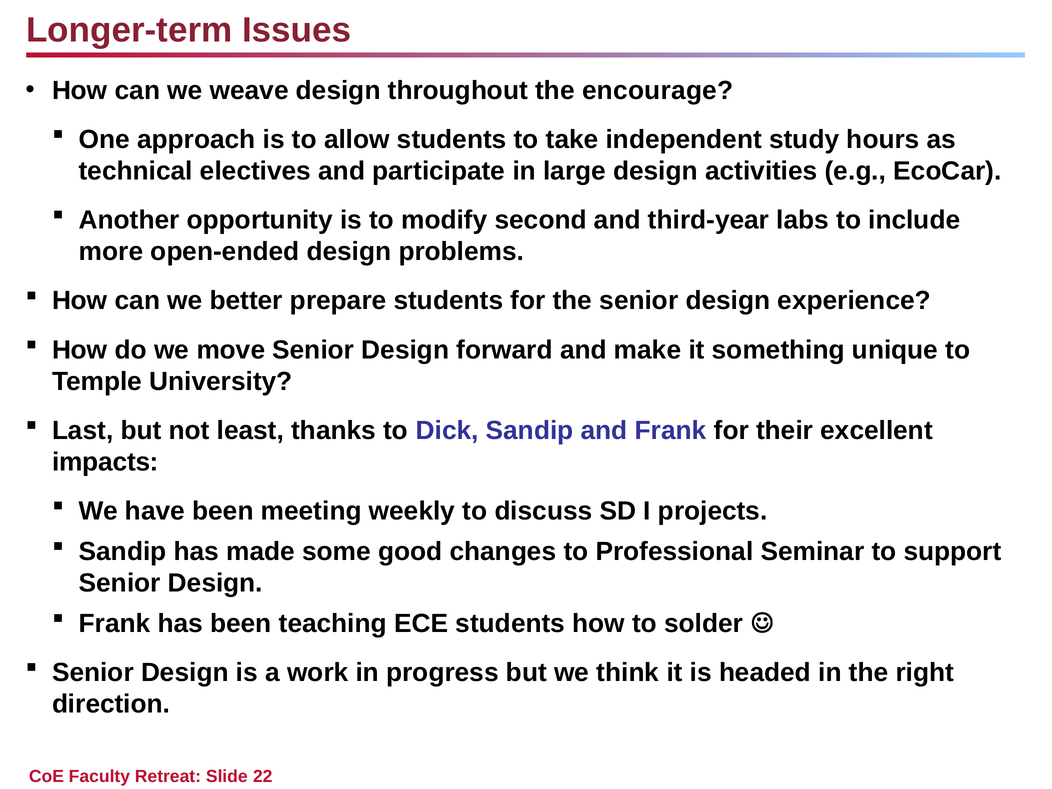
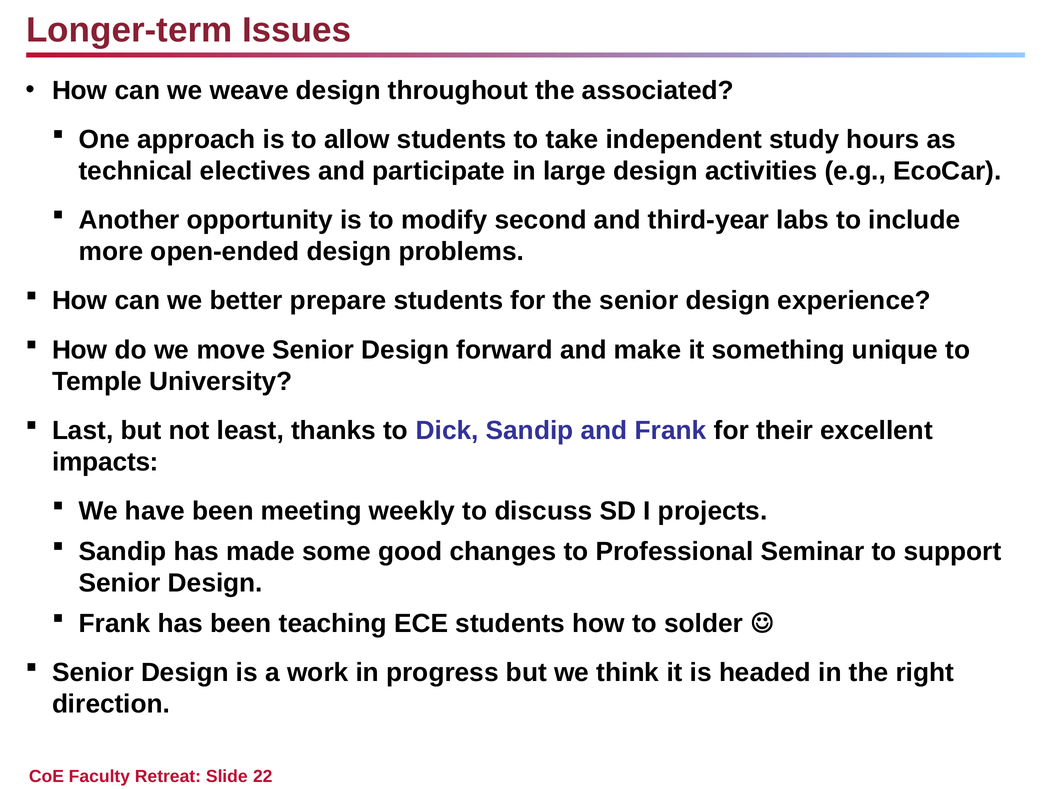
encourage: encourage -> associated (658, 90)
